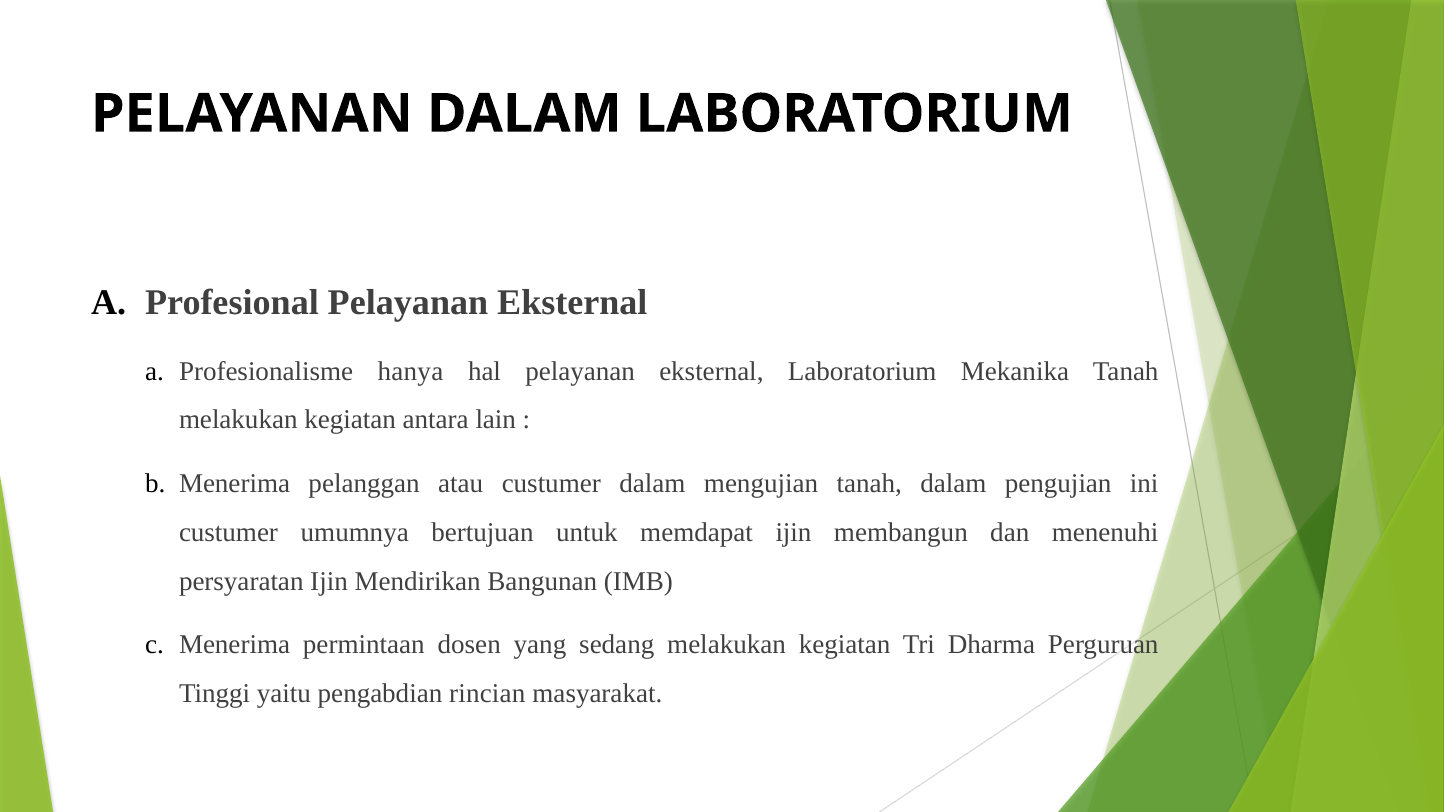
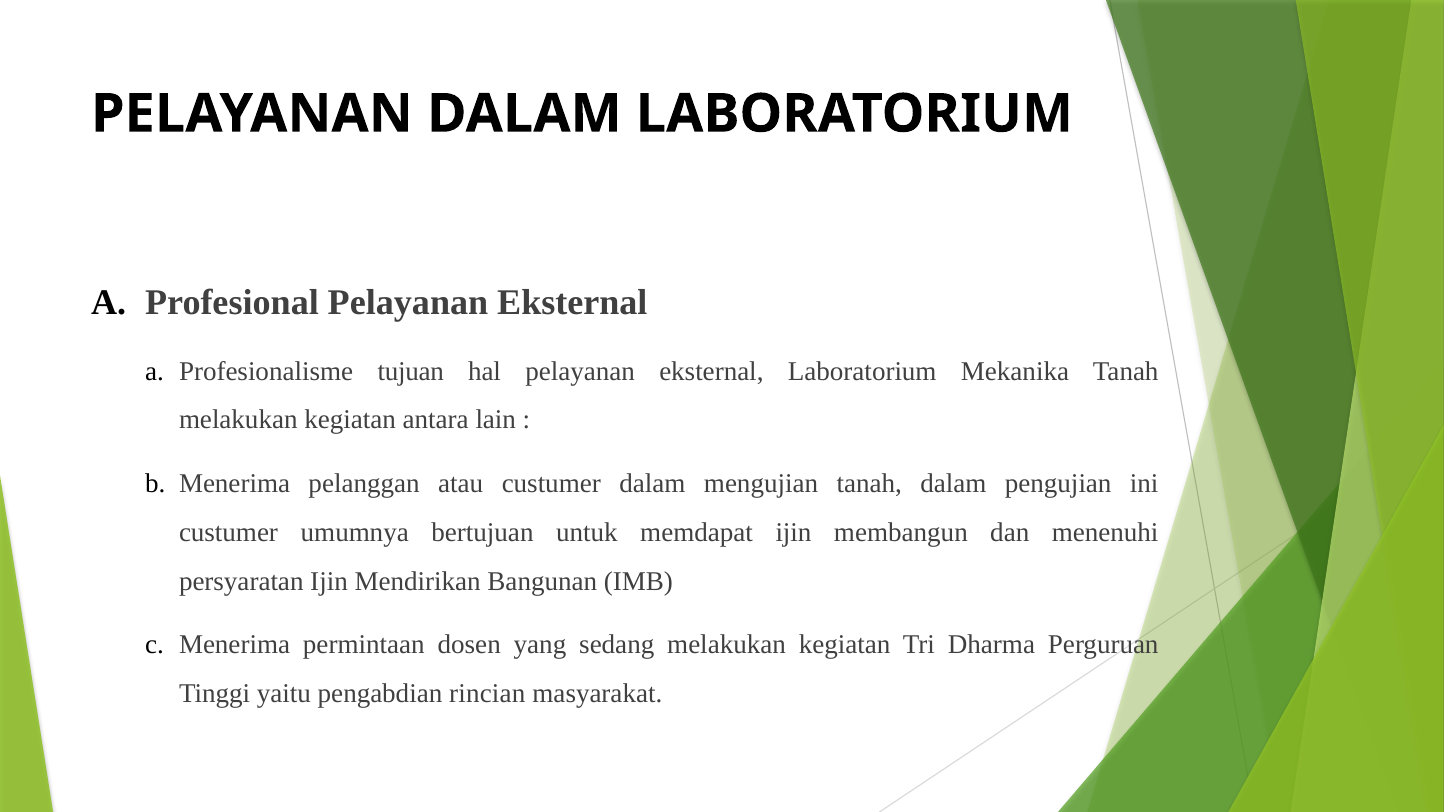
hanya: hanya -> tujuan (411, 371)
